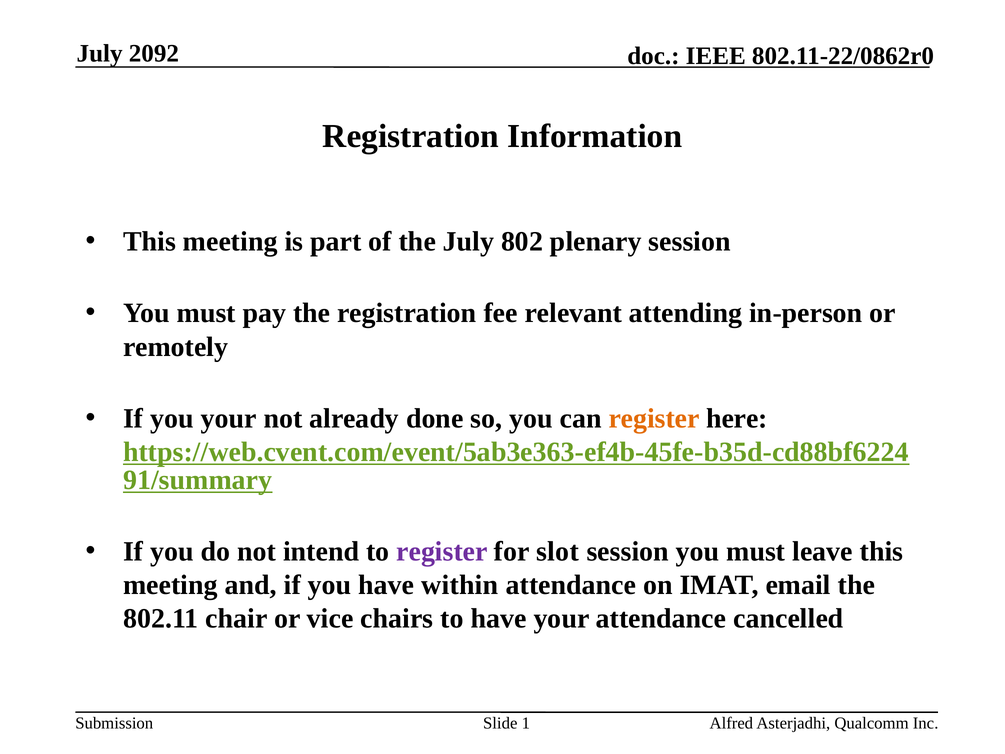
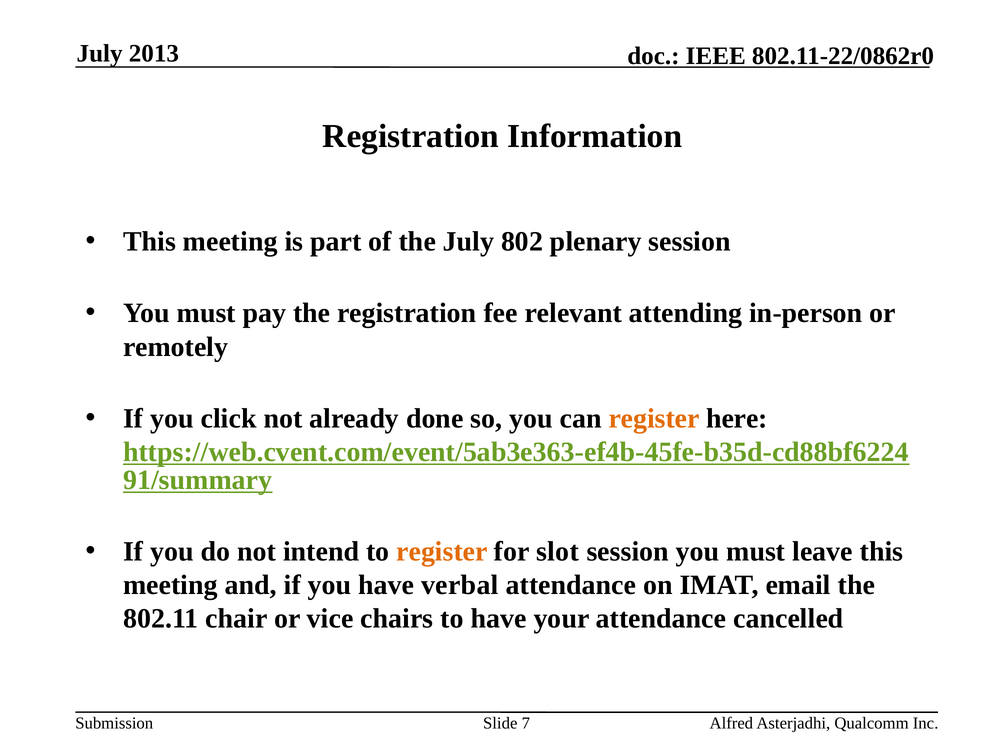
2092: 2092 -> 2013 (154, 53)
you your: your -> click (229, 418)
register colour: purple -> orange (442, 551)
within: within -> verbal (460, 585)
1: 1 -> 7 (526, 723)
